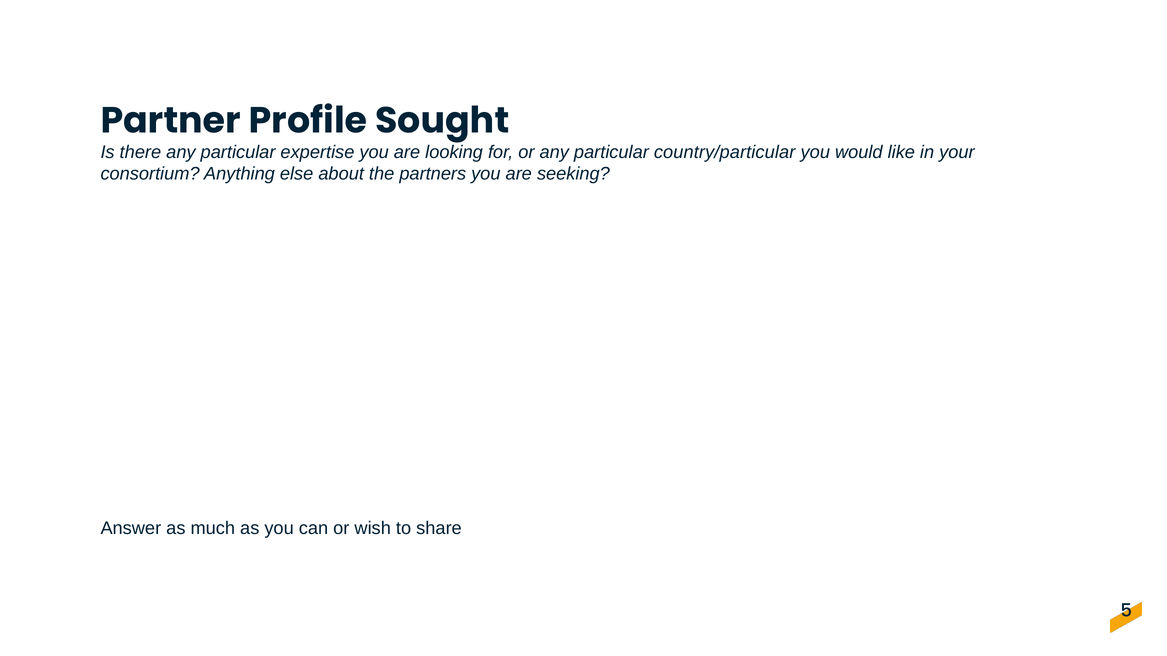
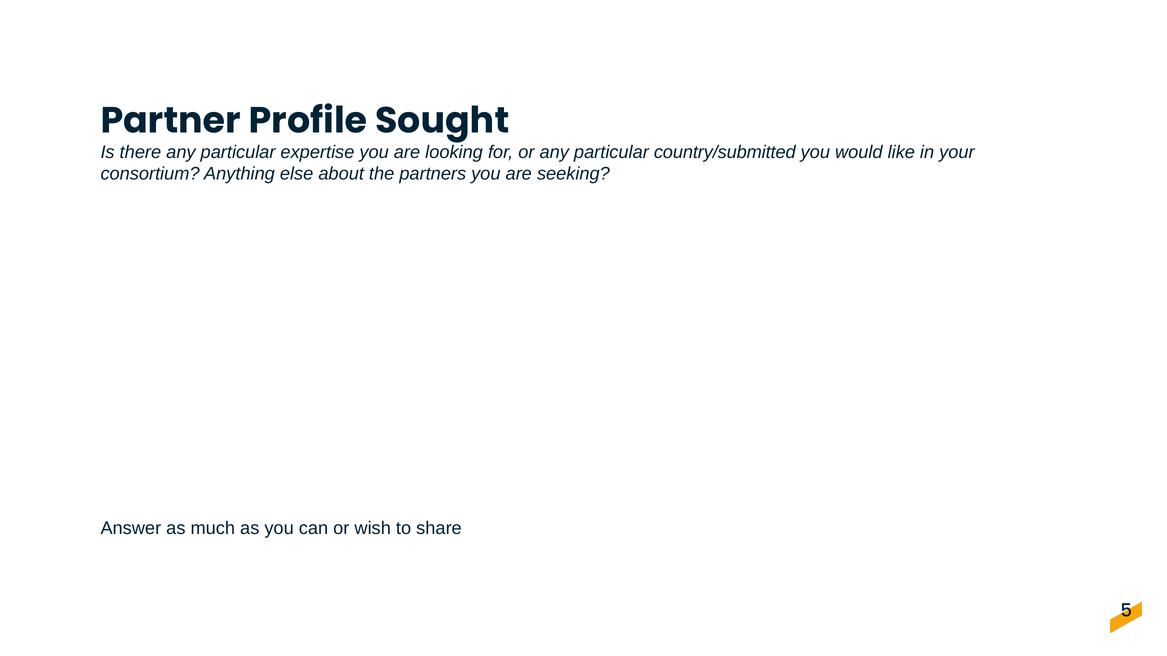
country/particular: country/particular -> country/submitted (725, 152)
